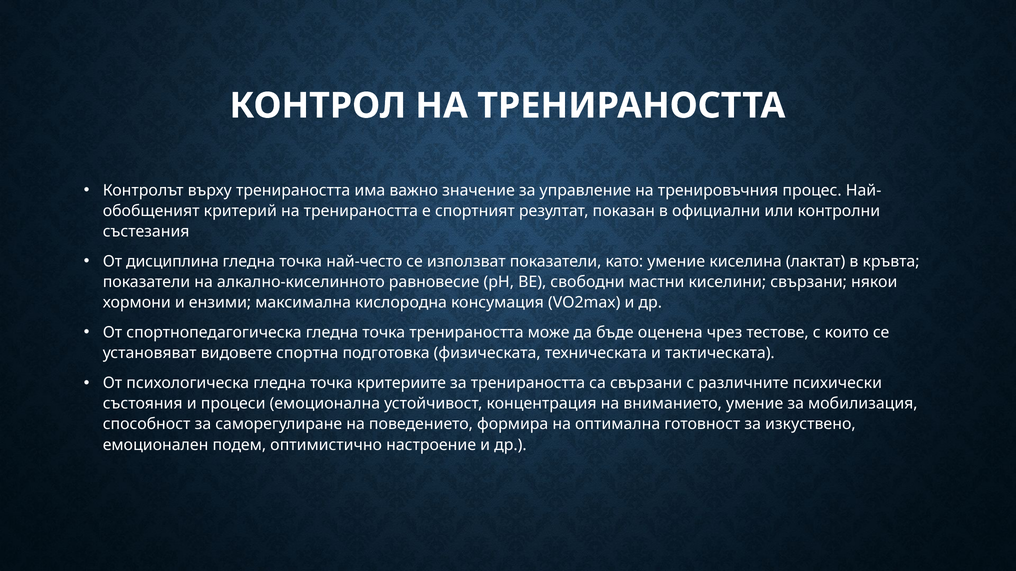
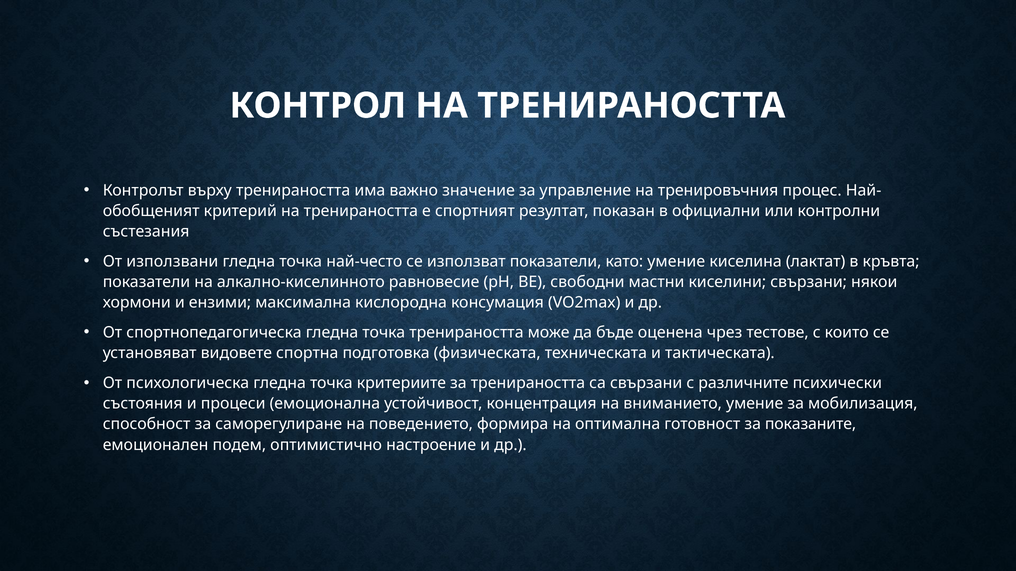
дисциплина: дисциплина -> използвани (172, 262)
изкуствено: изкуствено -> показаните (811, 425)
